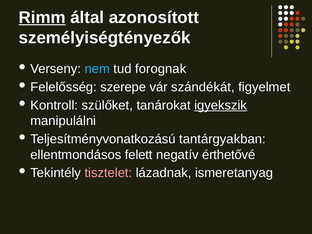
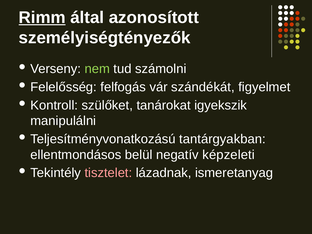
nem colour: light blue -> light green (97, 69)
forognak: forognak -> számolni (161, 69)
szerepe: szerepe -> felfogás (123, 87)
igyekszik underline: present -> none (221, 105)
felett: felett -> belül (139, 155)
érthetővé: érthetővé -> képzeleti (229, 155)
